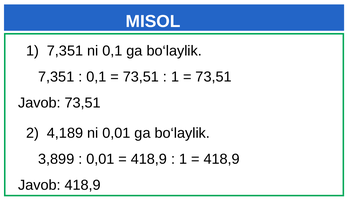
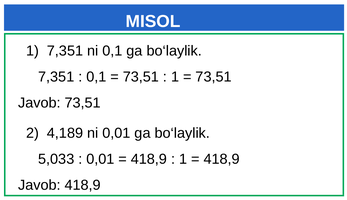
3,899: 3,899 -> 5,033 (56, 159)
